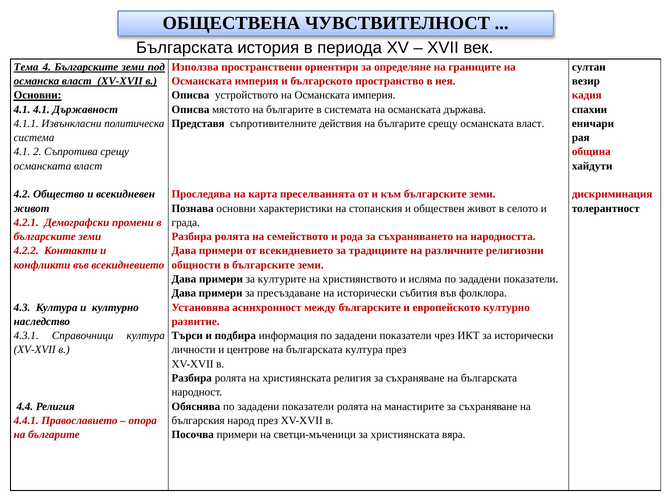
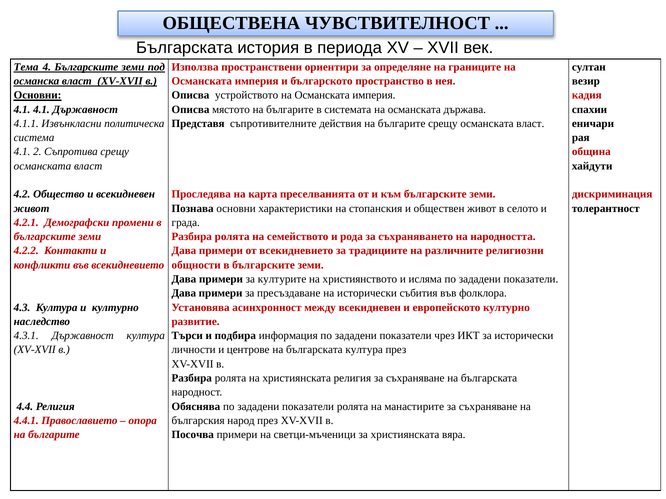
между българските: българските -> всекидневен (370, 308)
4.3.1 Справочници: Справочници -> Държавност (83, 336)
